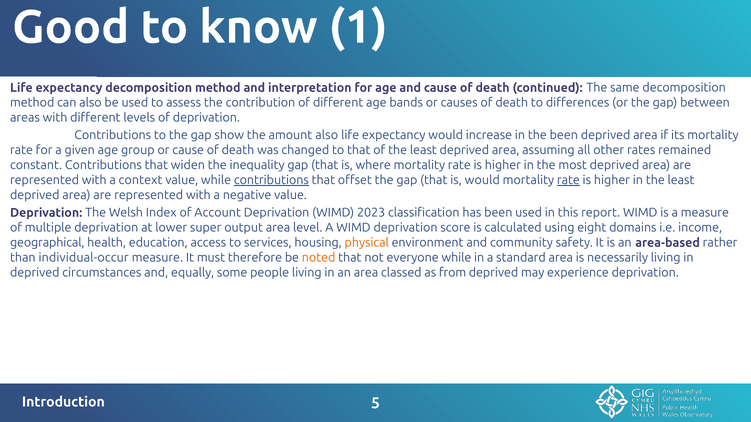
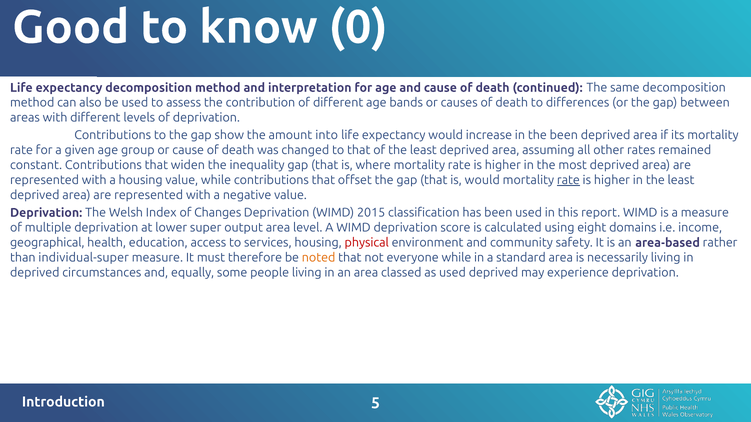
1: 1 -> 0 (358, 27)
amount also: also -> into (327, 135)
a context: context -> housing (141, 180)
contributions underline: present -> none (271, 180)
Account: Account -> Changes (218, 213)
2023: 2023 -> 2015 (371, 213)
physical colour: orange -> red (367, 243)
individual-occur: individual-occur -> individual-super (84, 258)
as from: from -> used (452, 273)
